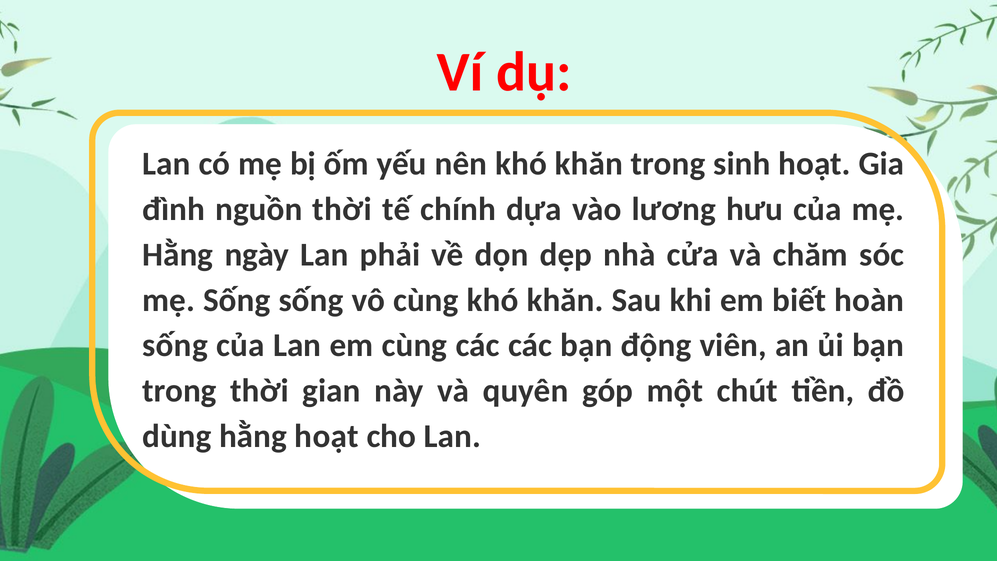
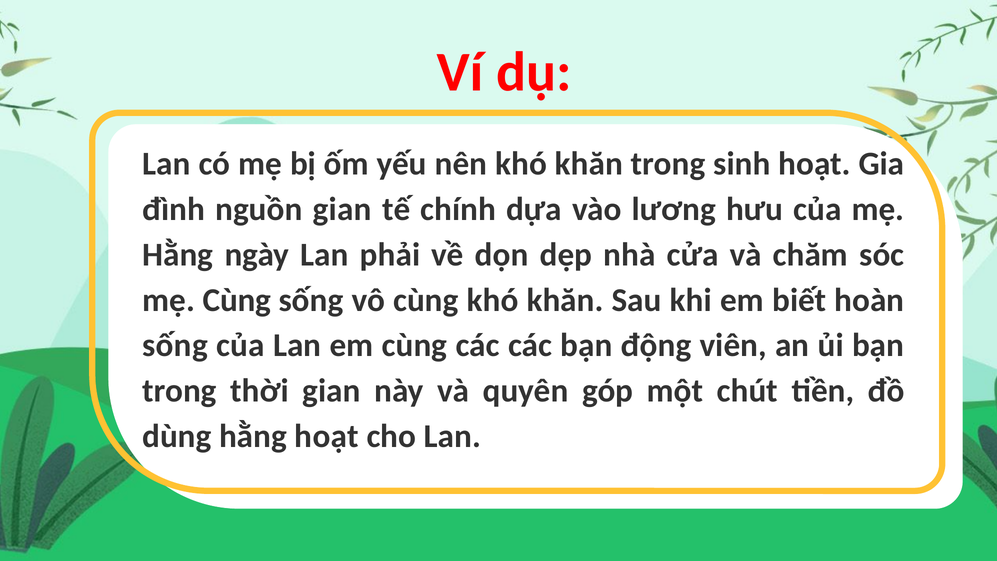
nguồn thời: thời -> gian (342, 209)
mẹ Sống: Sống -> Cùng (237, 300)
